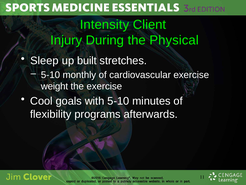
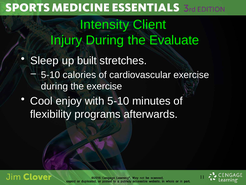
Physical: Physical -> Evaluate (174, 40)
monthly: monthly -> calories (79, 75)
weight: weight -> during (54, 86)
goals: goals -> enjoy (69, 101)
